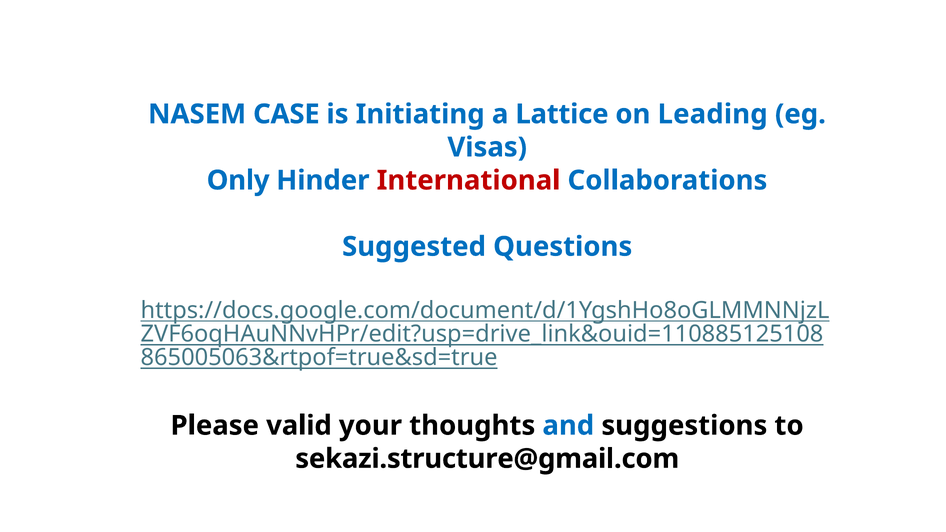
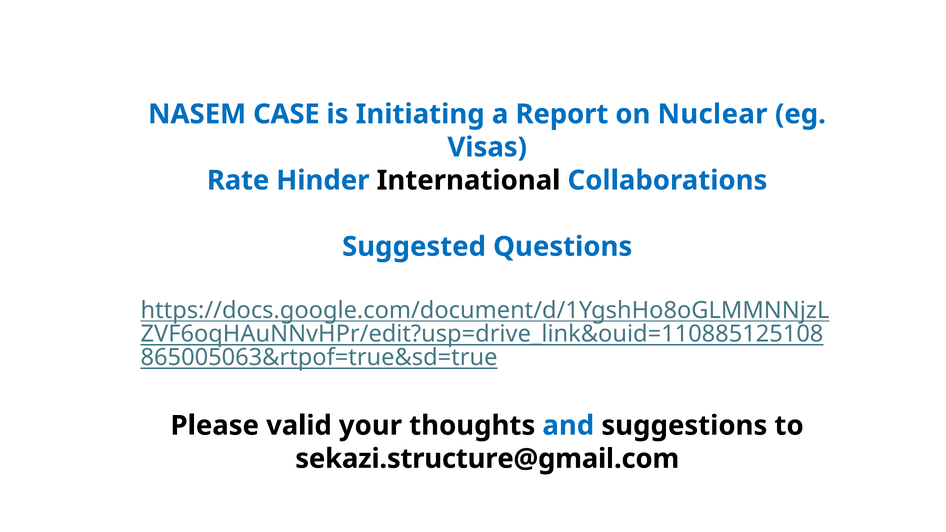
Lattice: Lattice -> Report (562, 114)
Leading: Leading -> Nuclear (713, 114)
Only: Only -> Rate (238, 180)
International colour: red -> black (469, 180)
